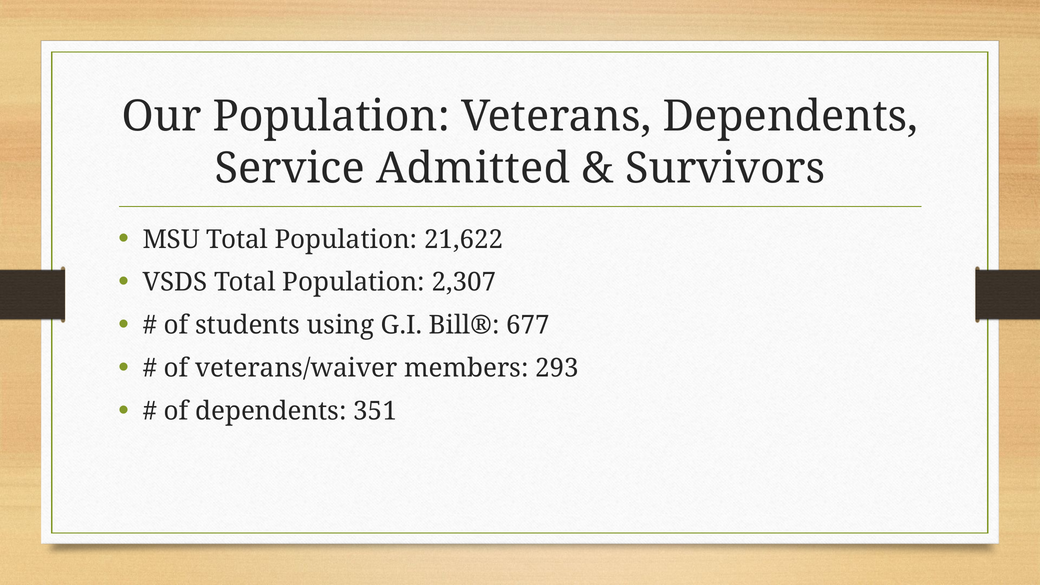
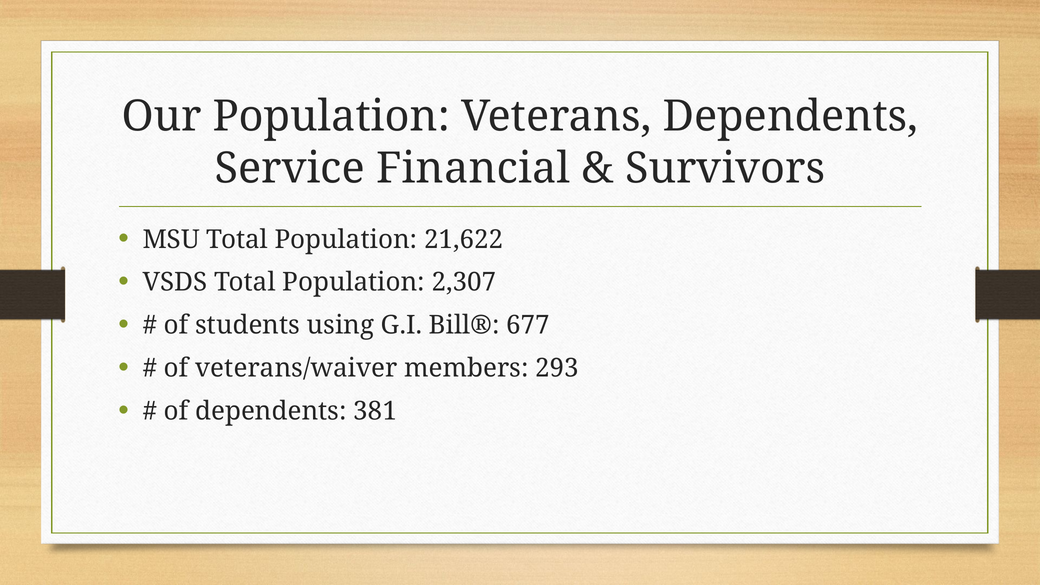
Admitted: Admitted -> Financial (473, 169)
351: 351 -> 381 (375, 411)
